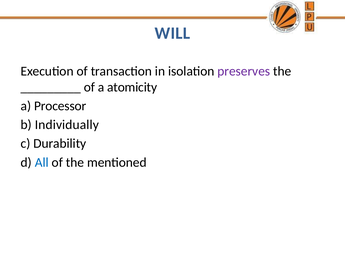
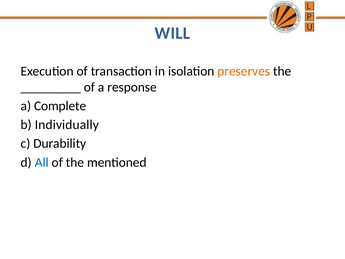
preserves colour: purple -> orange (244, 71)
atomicity: atomicity -> response (132, 87)
Processor: Processor -> Complete (60, 106)
